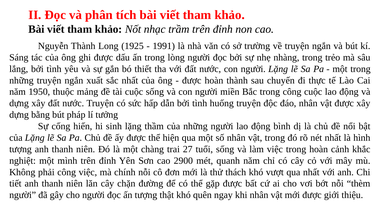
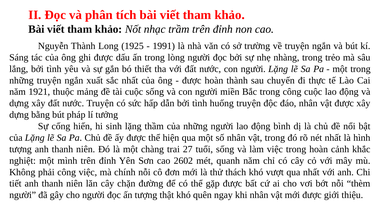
1950: 1950 -> 1921 (39, 92)
2900: 2900 -> 2602 (183, 161)
